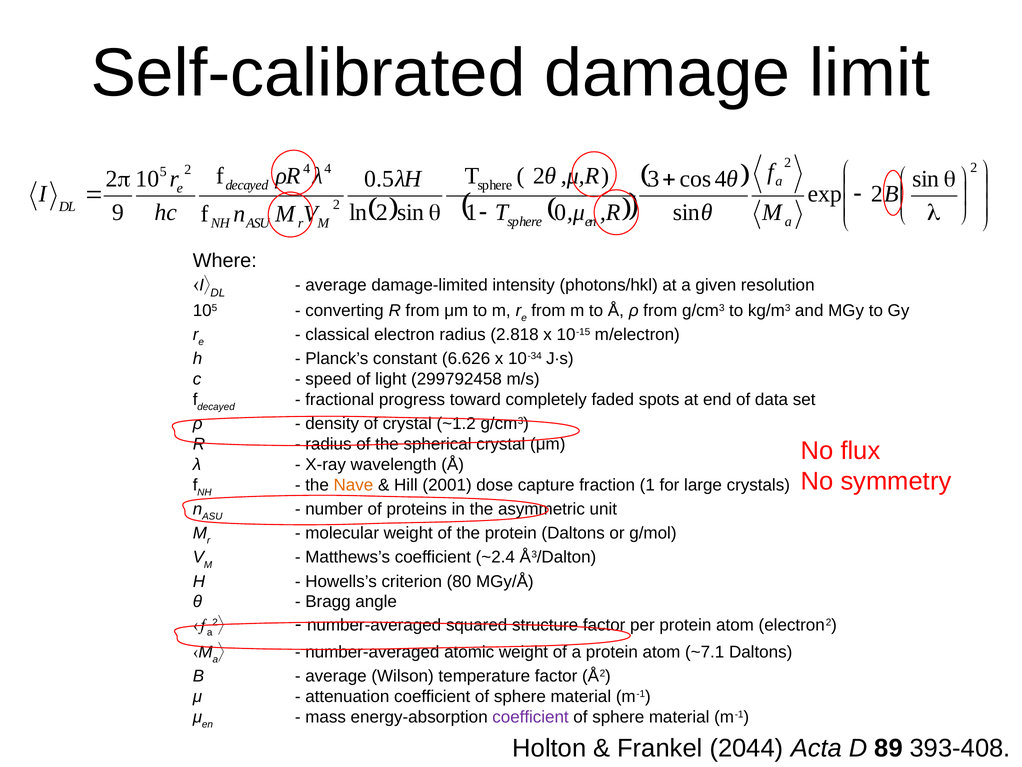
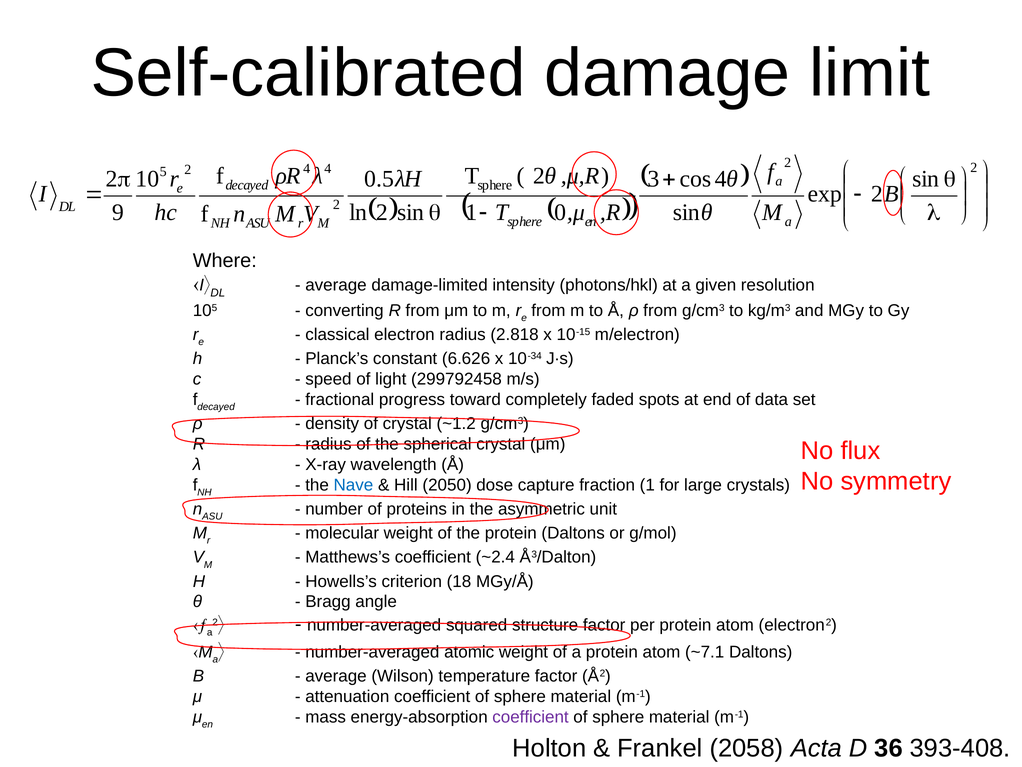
Nave colour: orange -> blue (353, 485)
2001: 2001 -> 2050 (447, 485)
80: 80 -> 18 (459, 581)
2044: 2044 -> 2058 (746, 748)
89: 89 -> 36 (889, 748)
